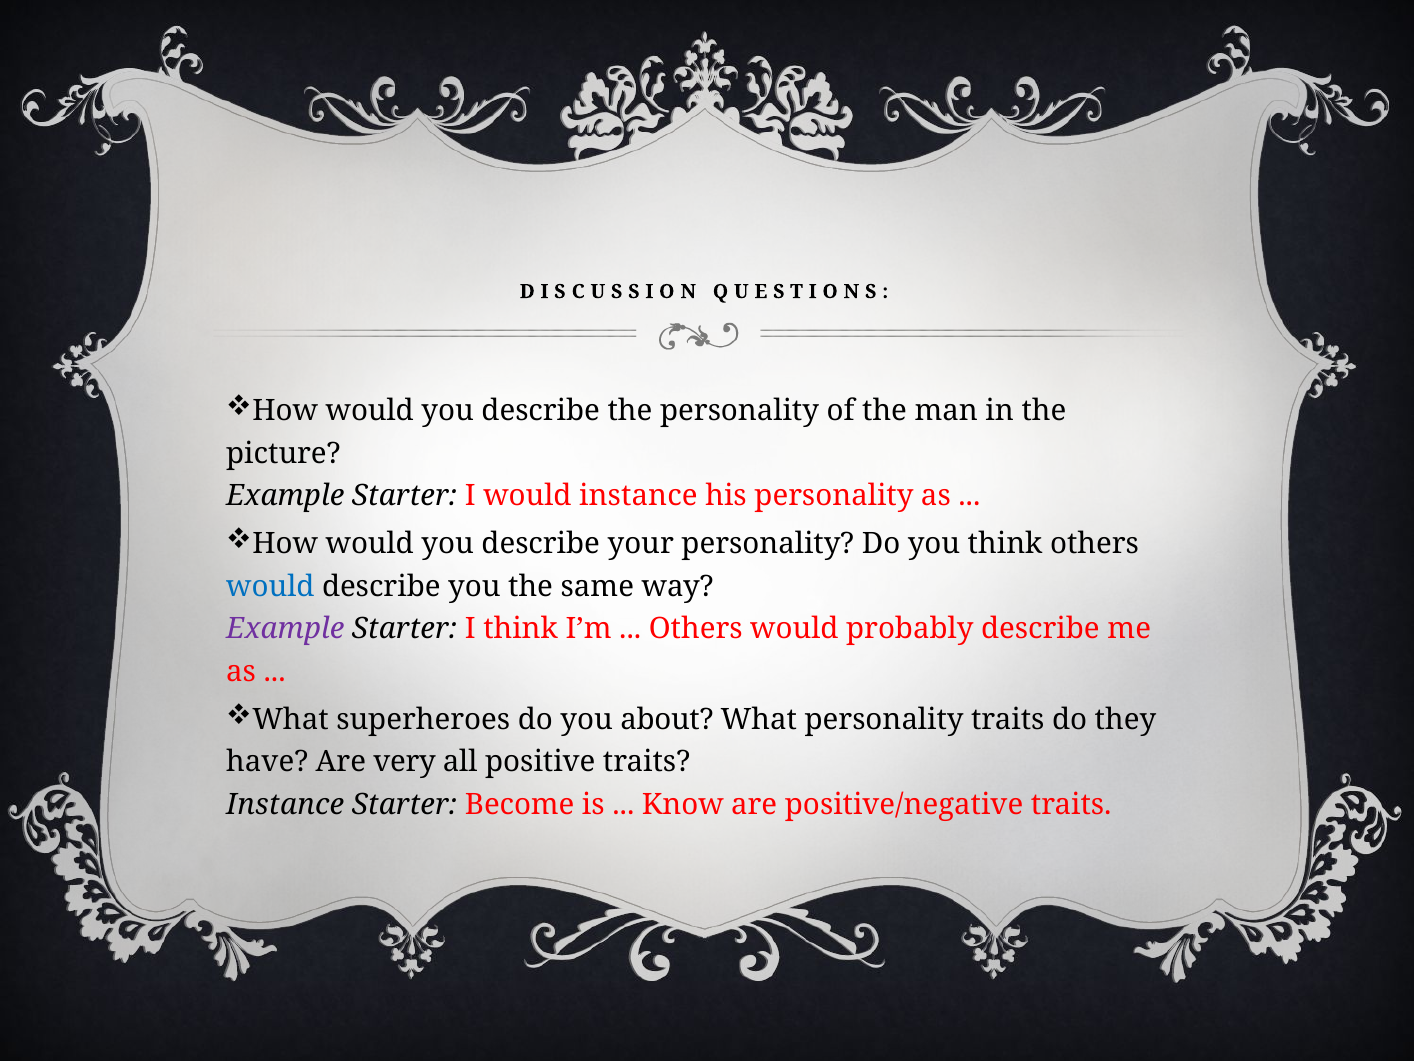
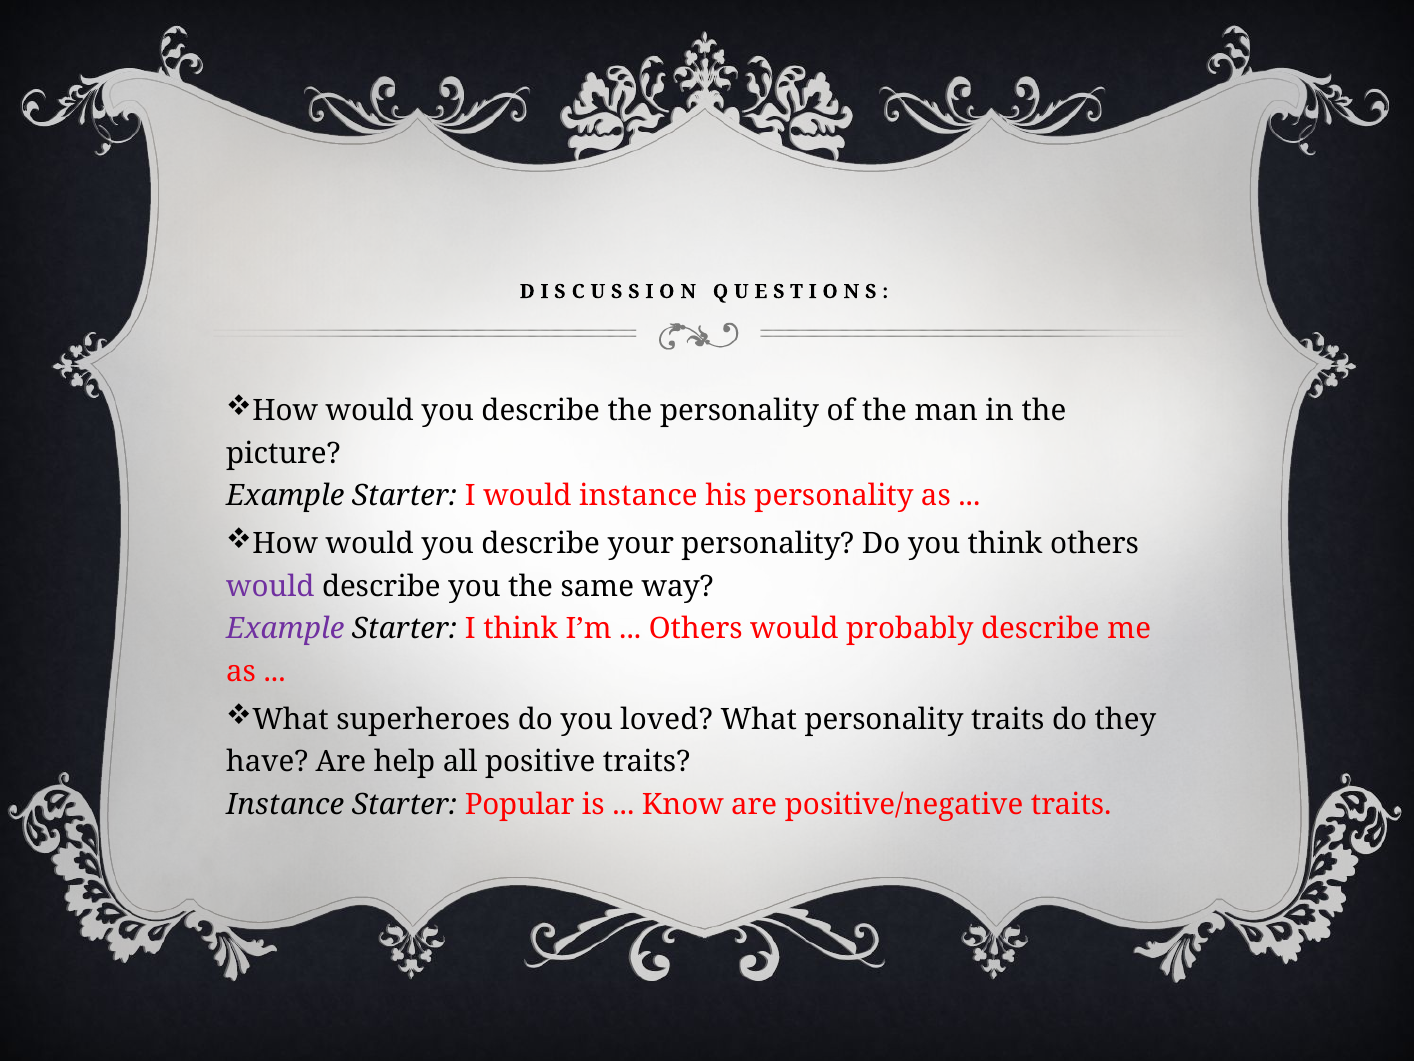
would colour: blue -> purple (270, 586)
about: about -> loved (667, 719)
very: very -> help (405, 762)
Become: Become -> Popular (520, 804)
